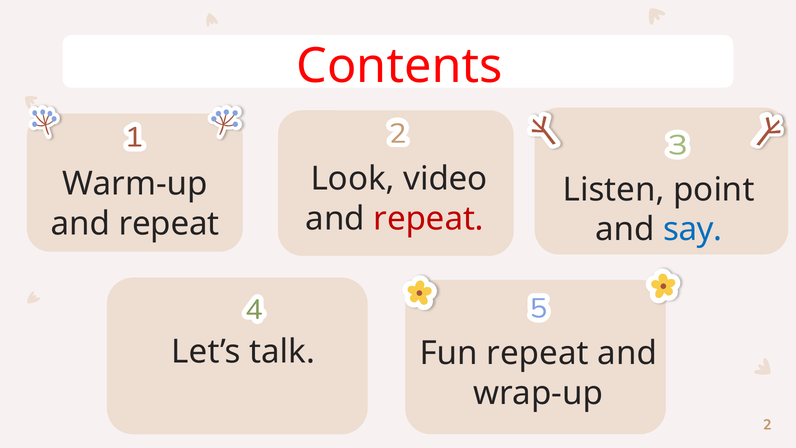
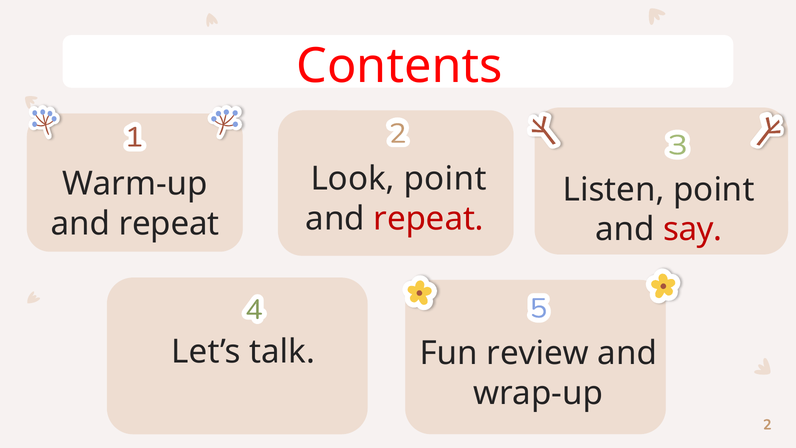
Look video: video -> point (445, 179)
say colour: blue -> red (693, 229)
Fun repeat: repeat -> review (538, 353)
